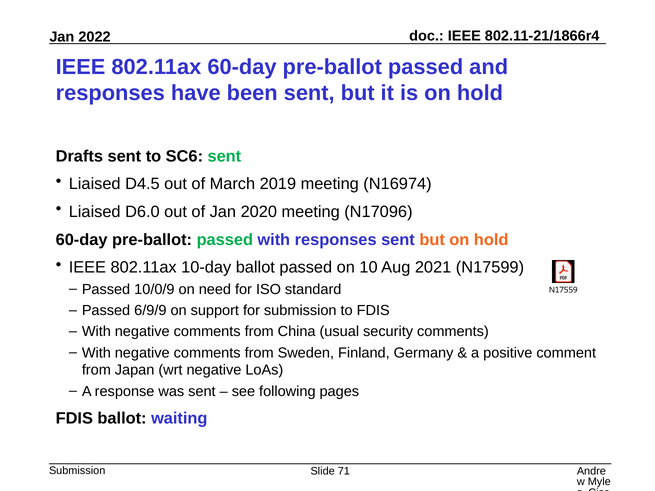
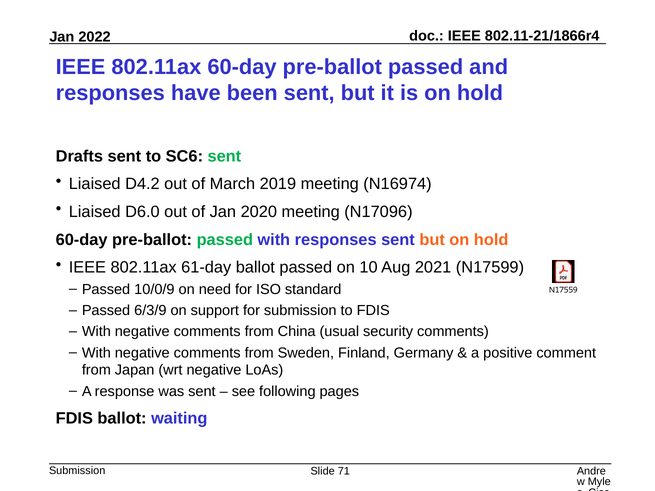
D4.5: D4.5 -> D4.2 (142, 184)
10-day: 10-day -> 61-day (206, 268)
6/9/9: 6/9/9 -> 6/3/9 (150, 311)
